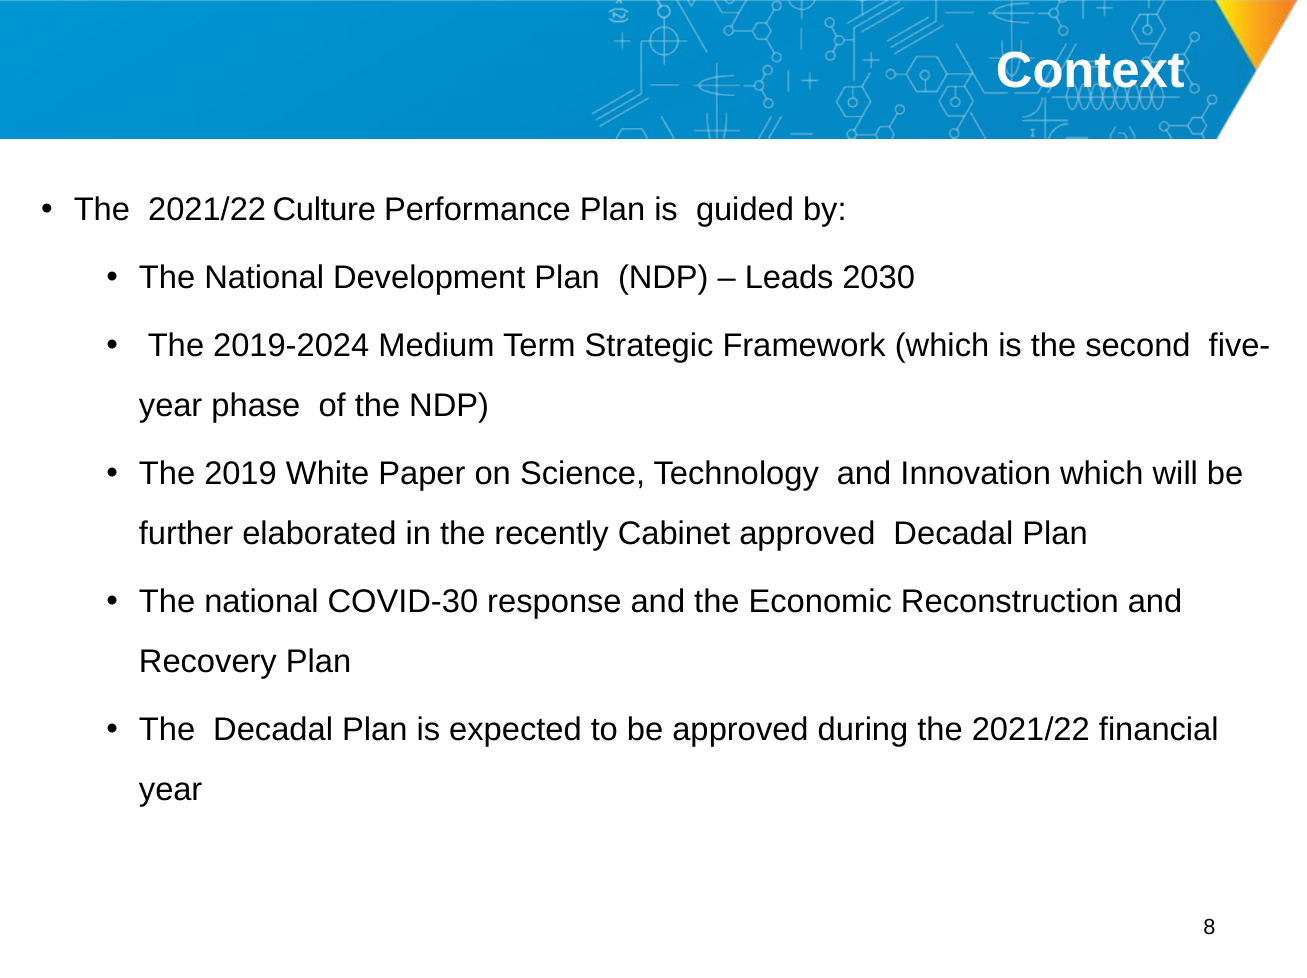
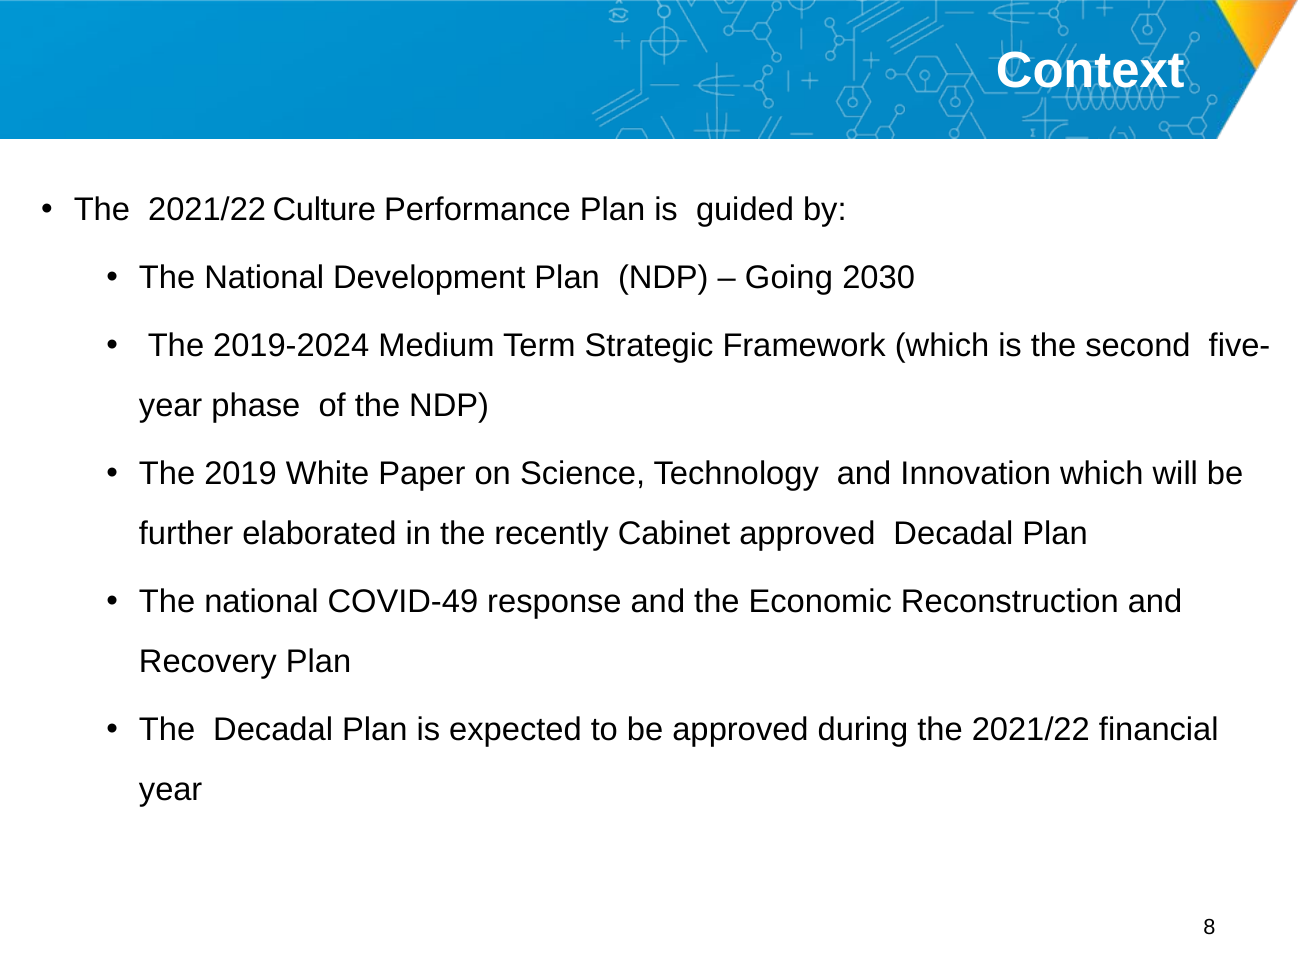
Leads: Leads -> Going (789, 278)
COVID-30: COVID-30 -> COVID-49 (403, 602)
